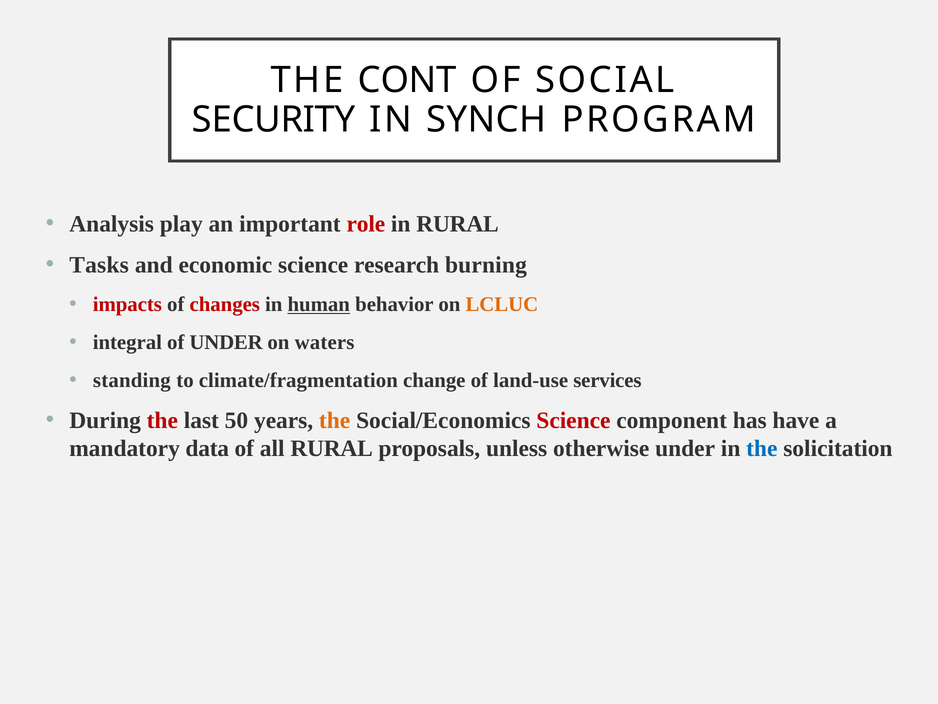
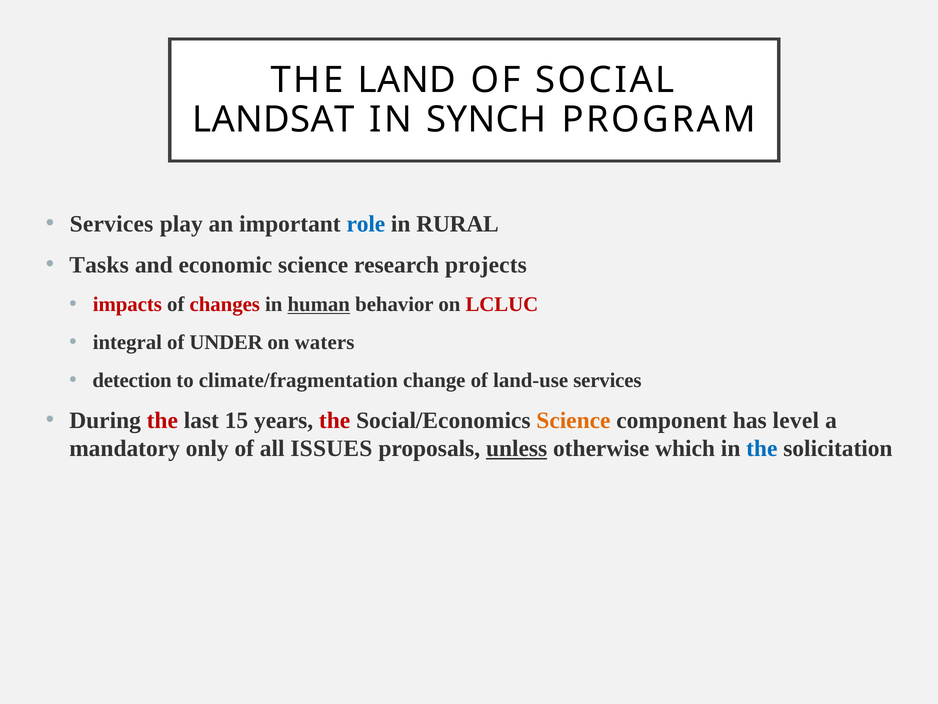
CONT: CONT -> LAND (407, 80)
SECURITY: SECURITY -> LANDSAT (273, 120)
Analysis: Analysis -> Services (112, 224)
role colour: red -> blue (366, 224)
burning: burning -> projects (486, 265)
LCLUC colour: orange -> red (502, 304)
standing: standing -> detection (132, 380)
50: 50 -> 15 (236, 420)
the colour: orange -> red (335, 420)
Science colour: red -> orange (573, 420)
have: have -> level (796, 420)
data: data -> only (207, 448)
all RURAL: RURAL -> ISSUES (331, 448)
unless underline: none -> present (517, 448)
otherwise under: under -> which (685, 448)
